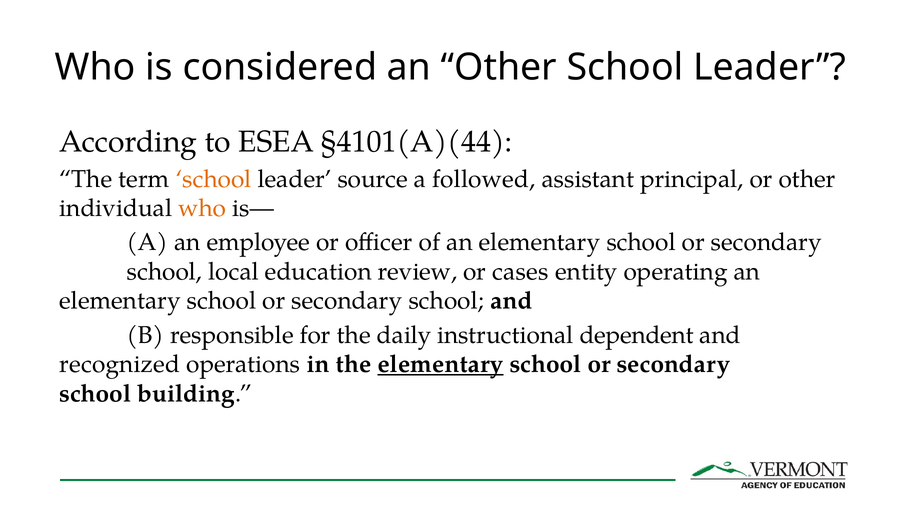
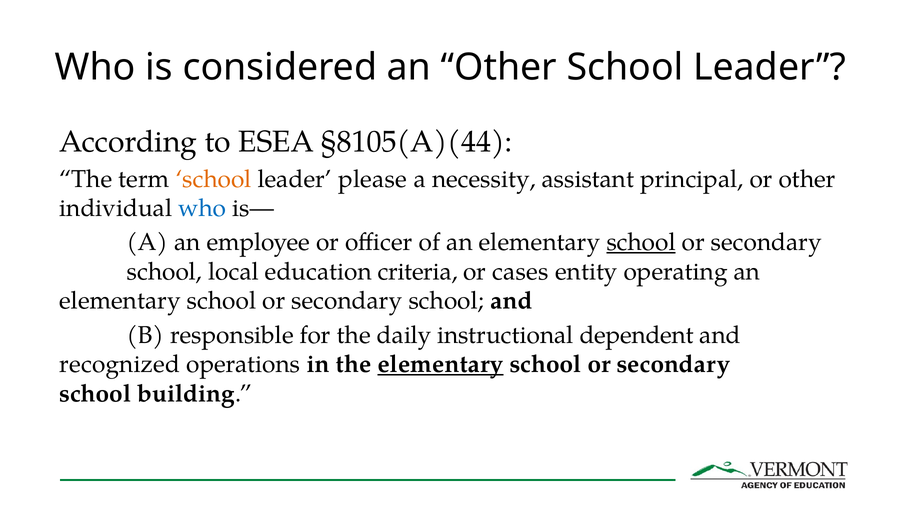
§4101(A)(44: §4101(A)(44 -> §8105(A)(44 (417, 142)
source: source -> please (373, 179)
followed: followed -> necessity (484, 179)
who colour: orange -> blue (202, 208)
school underline: none -> present (641, 242)
review: review -> criteria (418, 272)
